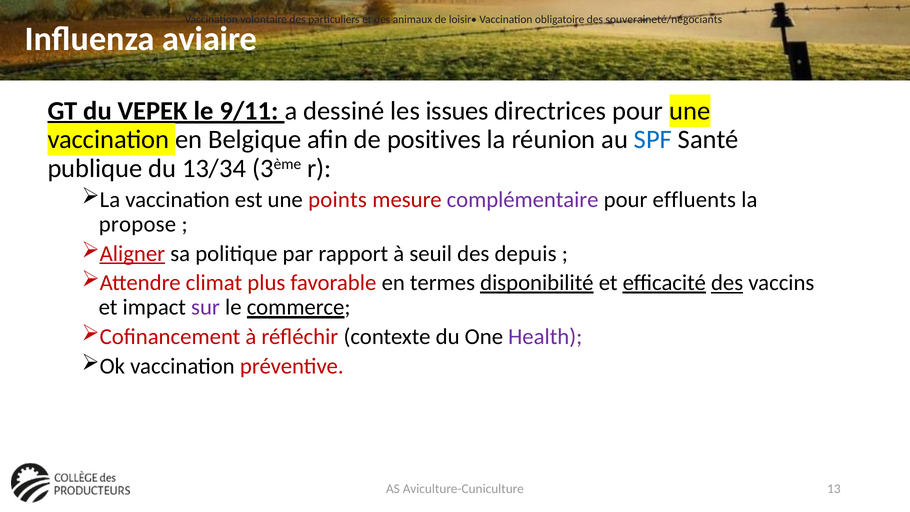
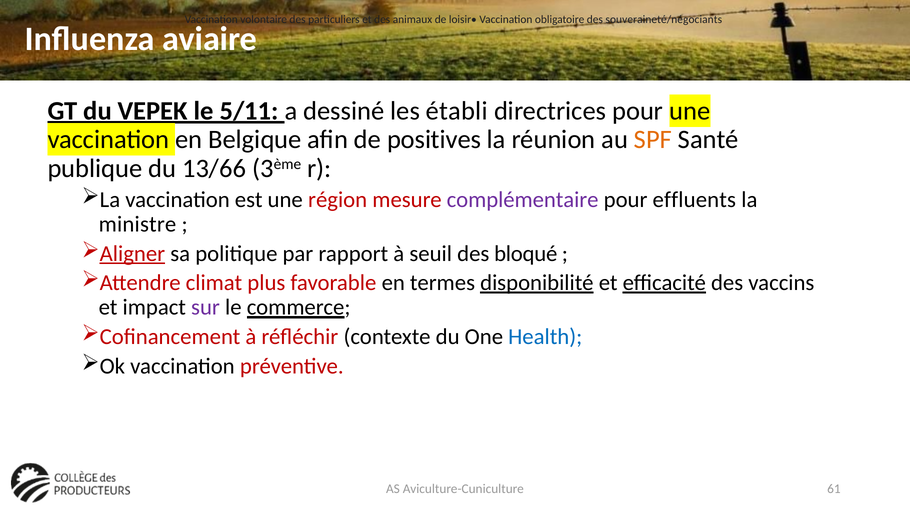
9/11: 9/11 -> 5/11 (249, 111)
issues: issues -> établi (457, 111)
SPF colour: blue -> orange (653, 140)
13/34: 13/34 -> 13/66 (214, 168)
points: points -> région (338, 200)
propose: propose -> ministre (138, 224)
depuis: depuis -> bloqué (526, 253)
des underline: present -> none (727, 283)
Health colour: purple -> blue (545, 337)
13: 13 -> 61 (834, 489)
